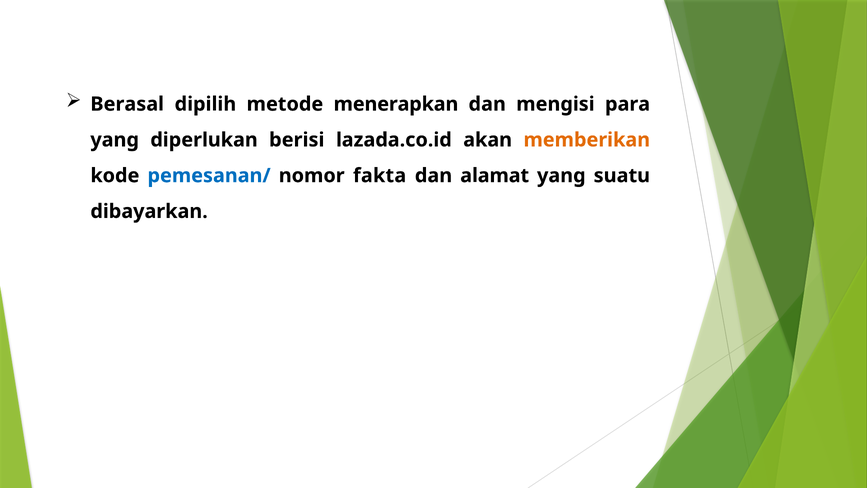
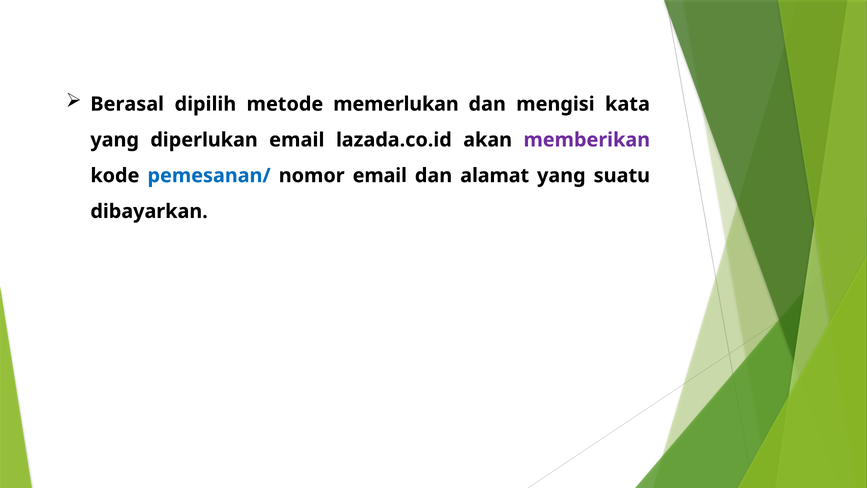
menerapkan: menerapkan -> memerlukan (396, 104)
para: para -> kata (627, 104)
diperlukan berisi: berisi -> email (297, 140)
memberikan colour: orange -> purple (587, 140)
nomor fakta: fakta -> email (380, 176)
